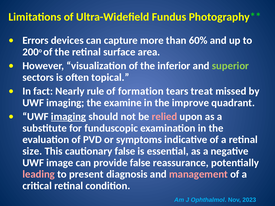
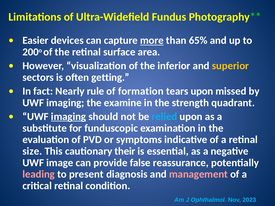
Errors: Errors -> Easier (35, 41)
more underline: none -> present (152, 41)
60%: 60% -> 65% (198, 41)
superior colour: light green -> yellow (230, 66)
topical: topical -> getting (110, 77)
tears treat: treat -> upon (202, 91)
improve: improve -> strength (190, 103)
relied colour: pink -> light blue (164, 117)
cautionary false: false -> their (125, 151)
